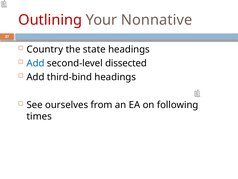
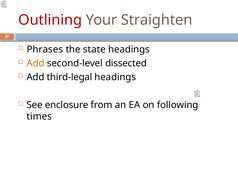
Nonnative: Nonnative -> Straighten (157, 20)
Country: Country -> Phrases (45, 49)
Add colour: blue -> orange (36, 63)
third-bind: third-bind -> third-legal (70, 77)
ourselves: ourselves -> enclosure (67, 105)
